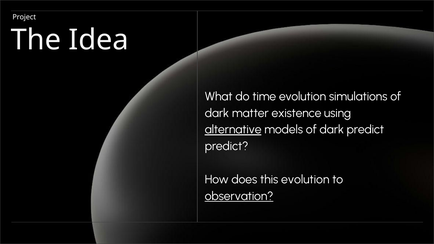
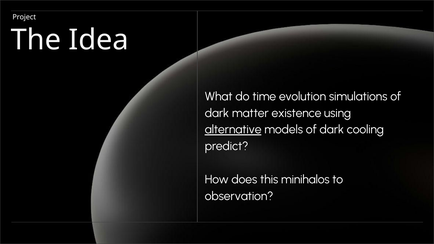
dark predict: predict -> cooling (365, 130)
this evolution: evolution -> minihalos (305, 180)
observation underline: present -> none (239, 196)
